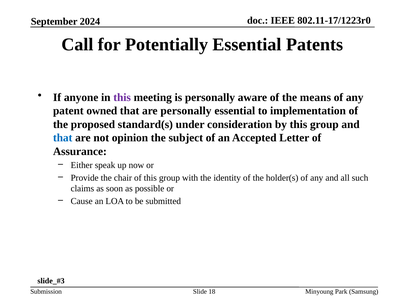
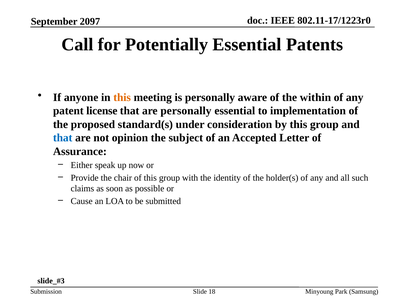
2024: 2024 -> 2097 (90, 22)
this colour: purple -> orange (122, 97)
means: means -> within (315, 97)
owned: owned -> license (102, 111)
